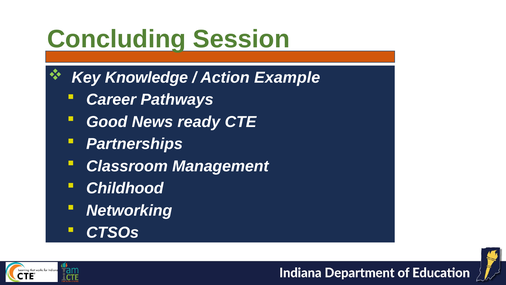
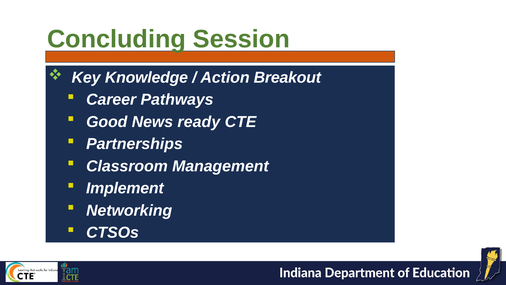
Example: Example -> Breakout (287, 77)
Childhood: Childhood -> Implement (125, 188)
